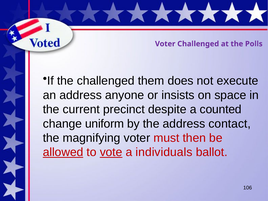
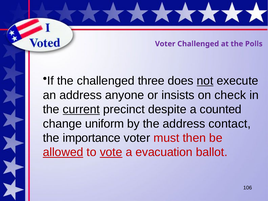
them: them -> three (151, 81)
not underline: none -> present (205, 81)
space: space -> check (230, 95)
current underline: none -> present (81, 109)
magnifying: magnifying -> importance (92, 138)
individuals: individuals -> evacuation (164, 152)
